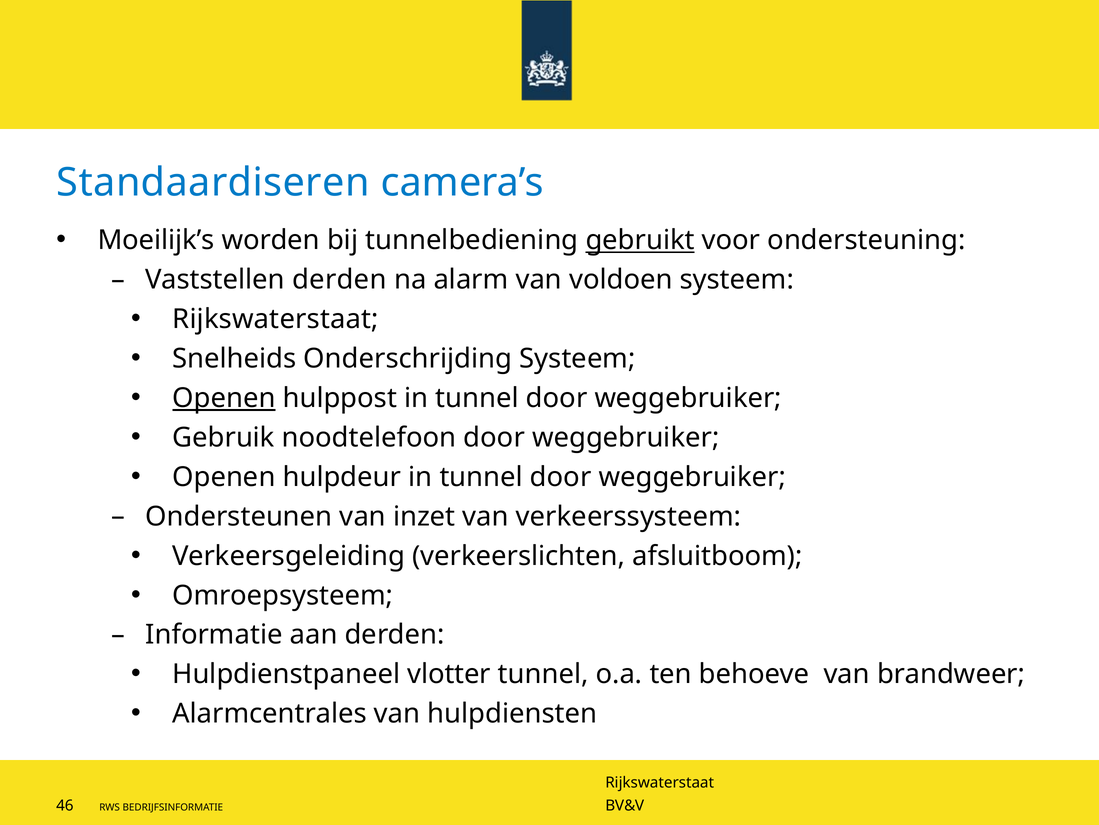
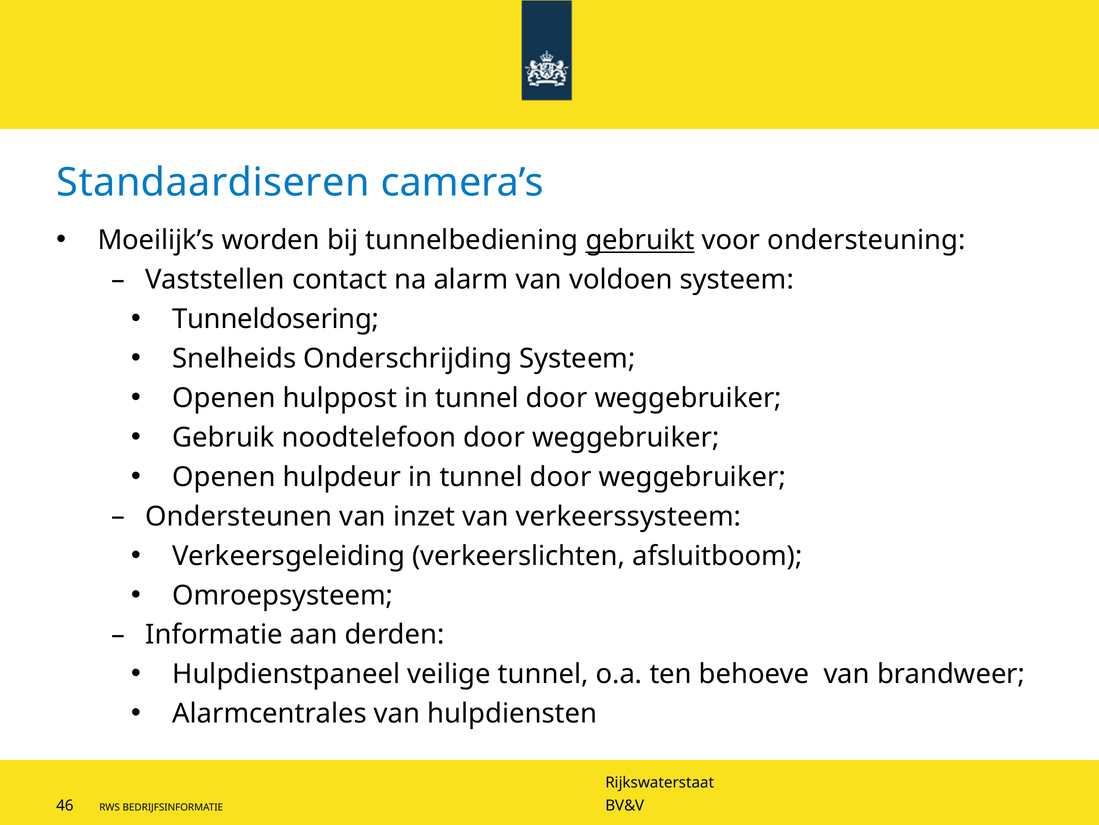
Vaststellen derden: derden -> contact (339, 280)
Rijkswaterstaat: Rijkswaterstaat -> Tunneldosering (276, 319)
Openen underline: present -> none (224, 398)
vlotter: vlotter -> veilige (449, 674)
